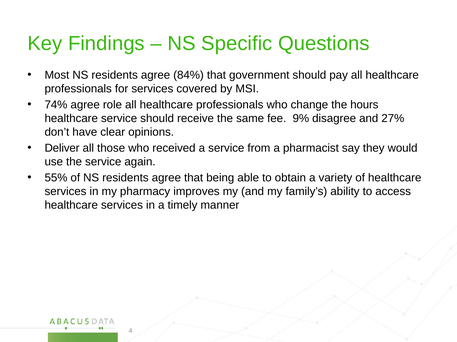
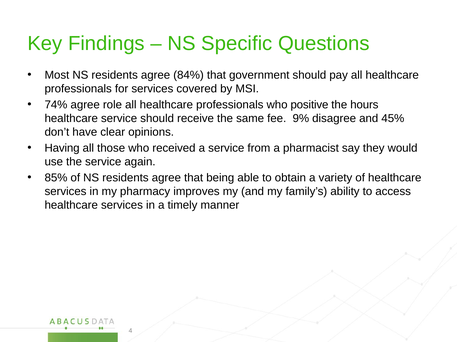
change: change -> positive (309, 105)
27%: 27% -> 45% (393, 119)
Deliver: Deliver -> Having (62, 148)
55%: 55% -> 85% (56, 178)
